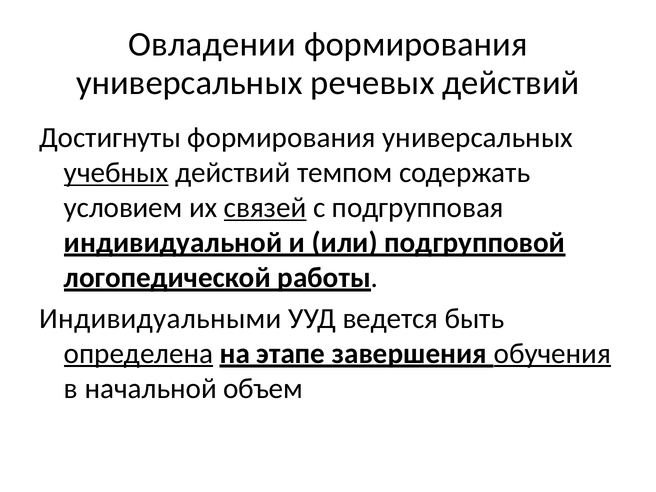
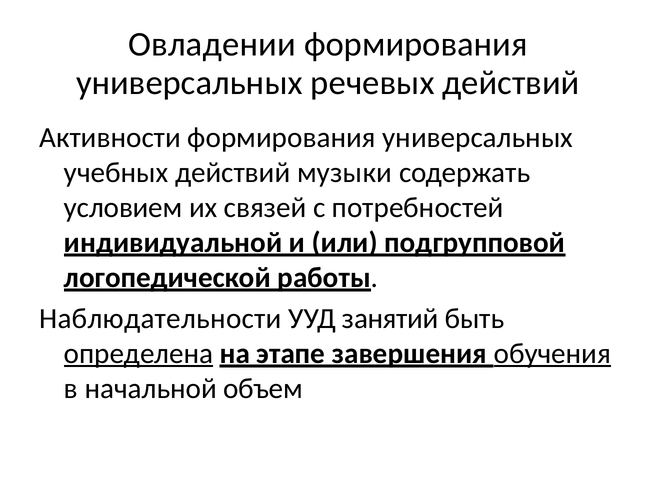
Достигнуты: Достигнуты -> Активности (110, 138)
учебных underline: present -> none (116, 173)
темпом: темпом -> музыки (345, 173)
связей underline: present -> none (265, 208)
подгрупповая: подгрупповая -> потребностей (418, 208)
Индивидуальными: Индивидуальными -> Наблюдательности (160, 318)
ведется: ведется -> занятий (390, 318)
